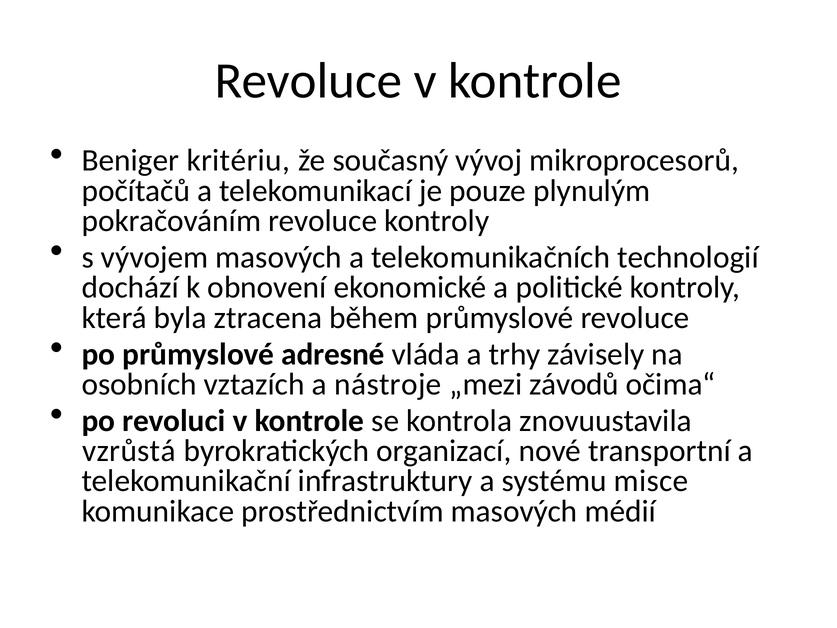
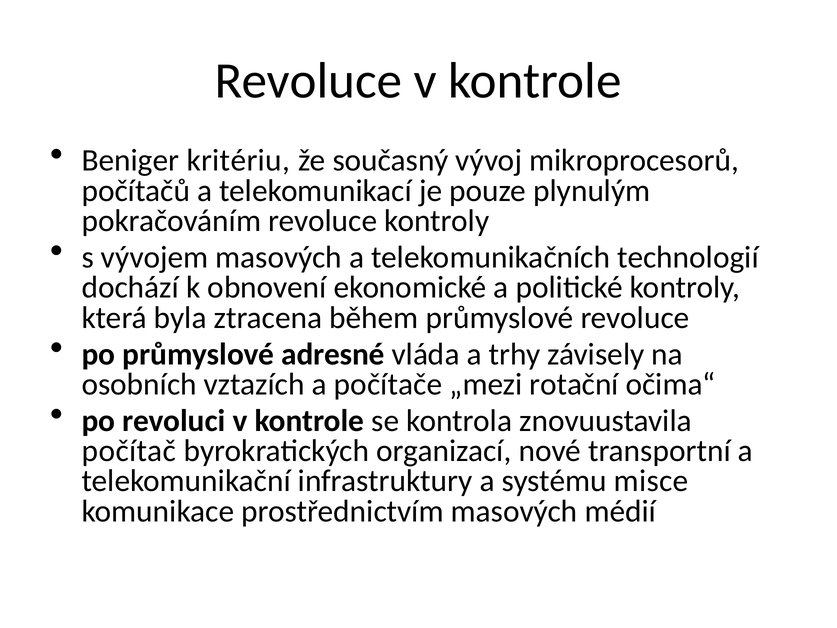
nástroje: nástroje -> počítače (388, 384)
závodů: závodů -> rotační (574, 384)
vzrůstá: vzrůstá -> počítač (129, 451)
